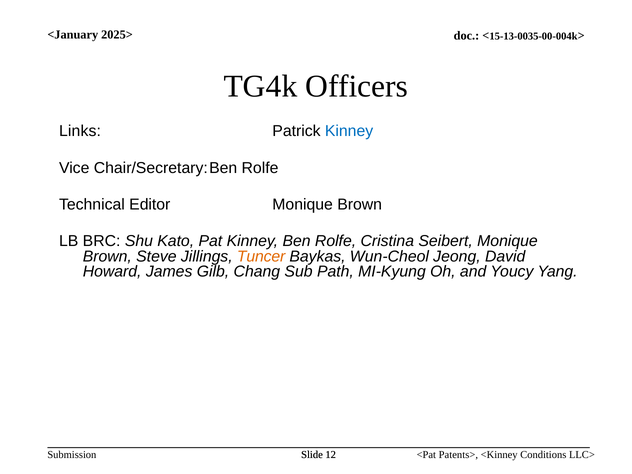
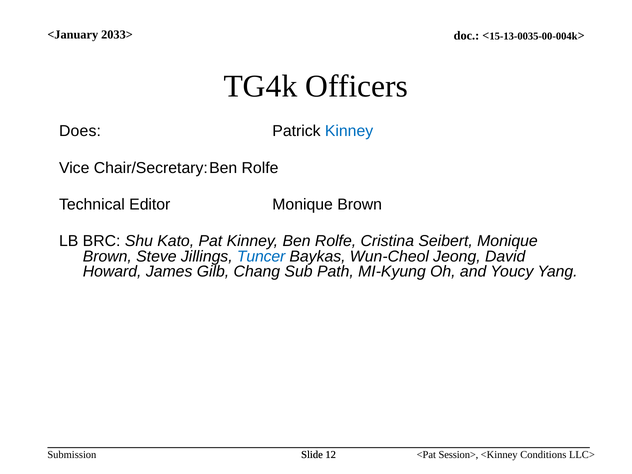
2025>: 2025> -> 2033> (117, 35)
Links: Links -> Does (80, 131)
Tuncer colour: orange -> blue (261, 256)
Patents>: Patents> -> Session> (458, 455)
